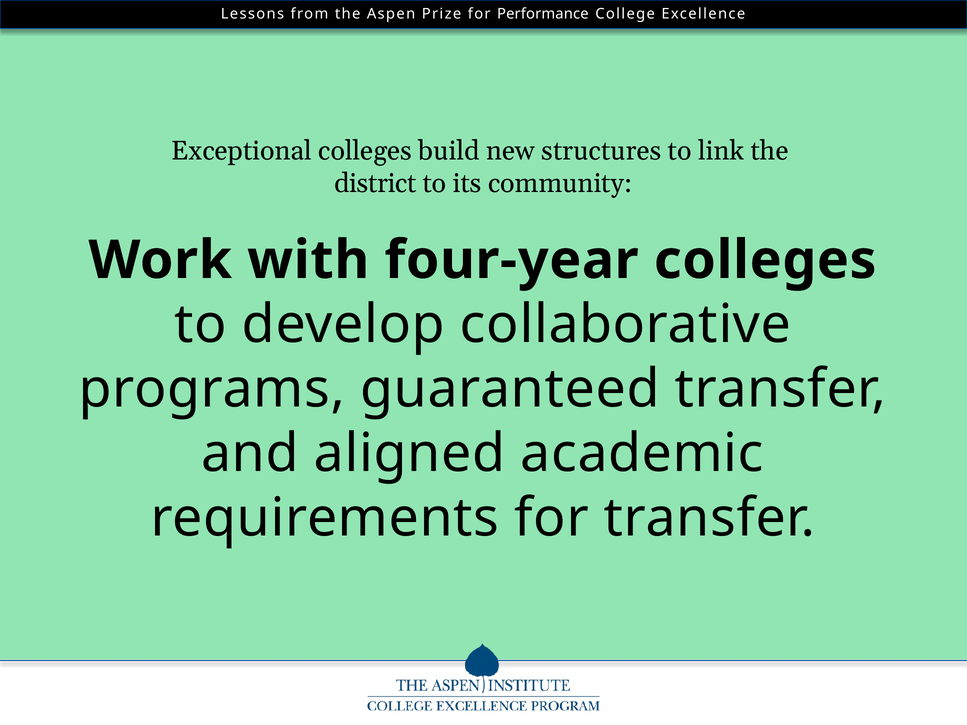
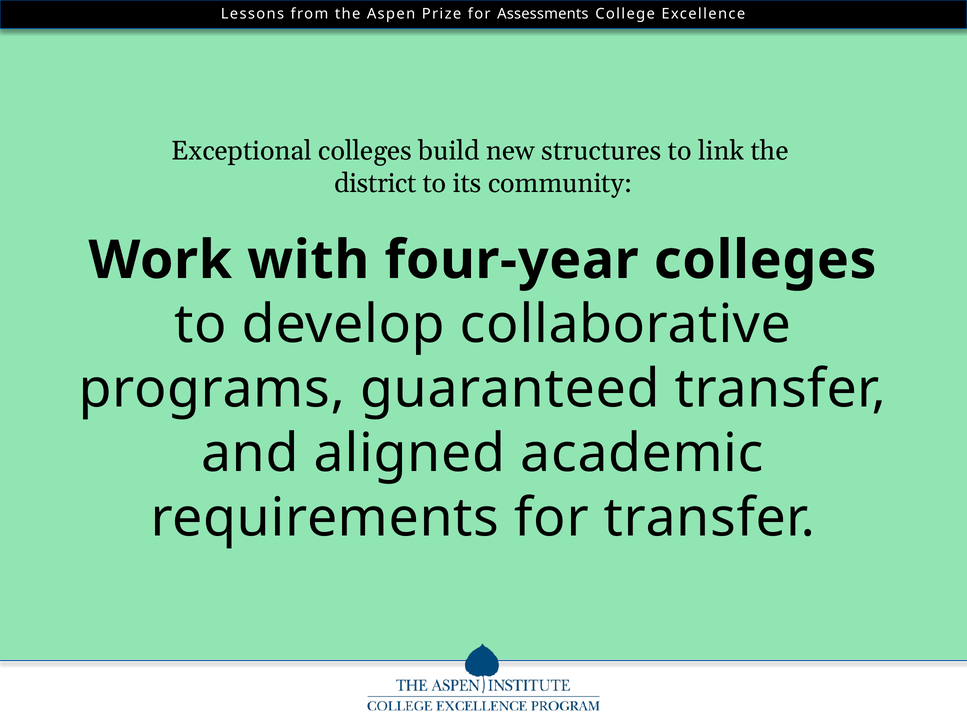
Performance: Performance -> Assessments (543, 14)
